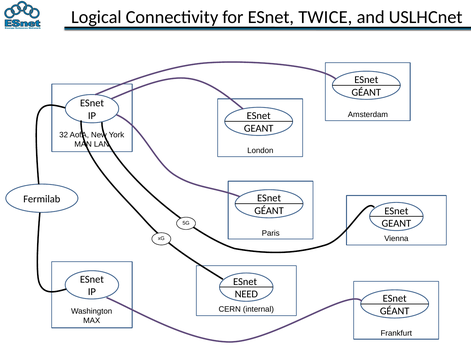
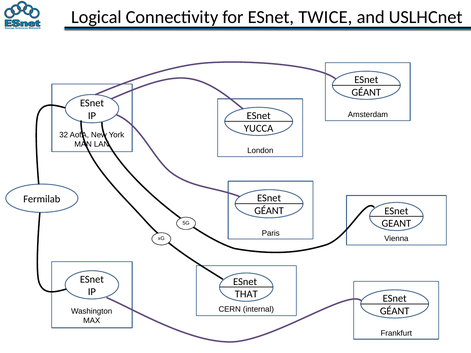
GEANT: GEANT -> YUCCA (259, 128)
NEED: NEED -> THAT (246, 294)
